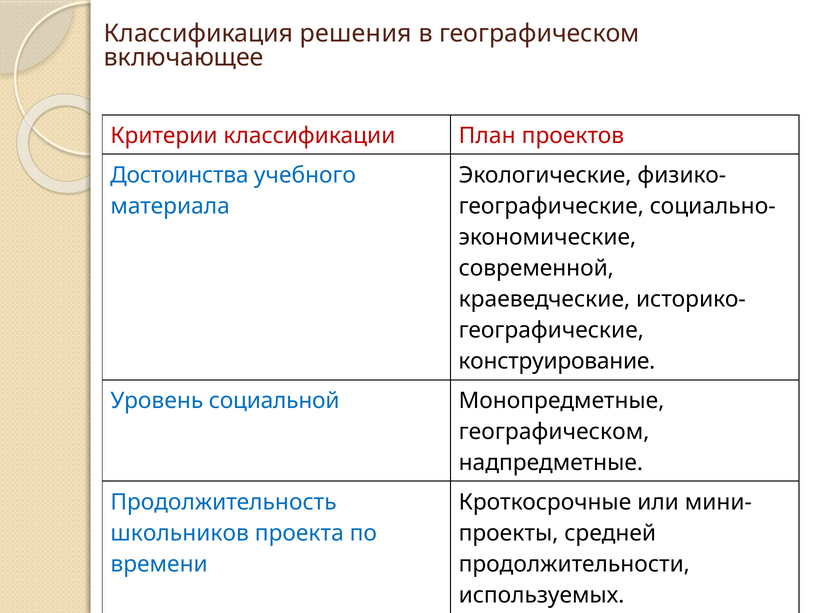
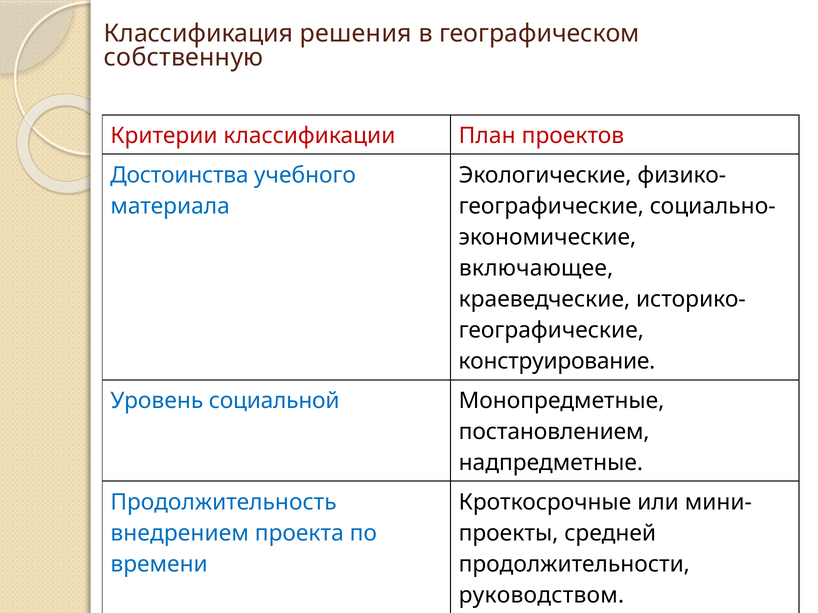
включающее: включающее -> собственную (184, 58)
современной: современной -> включающее (536, 269)
географическом: географическом -> постановлением (554, 432)
школьников: школьников -> внедрением (180, 534)
используемых: используемых -> руководством (541, 596)
